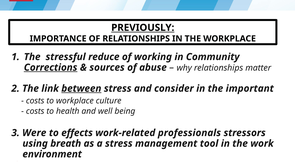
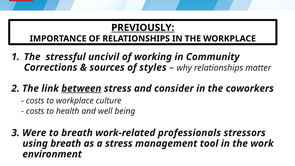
reduce: reduce -> uncivil (104, 57)
Corrections underline: present -> none (51, 67)
abuse: abuse -> styles (153, 67)
important: important -> coworkers (250, 88)
to effects: effects -> breath (77, 133)
